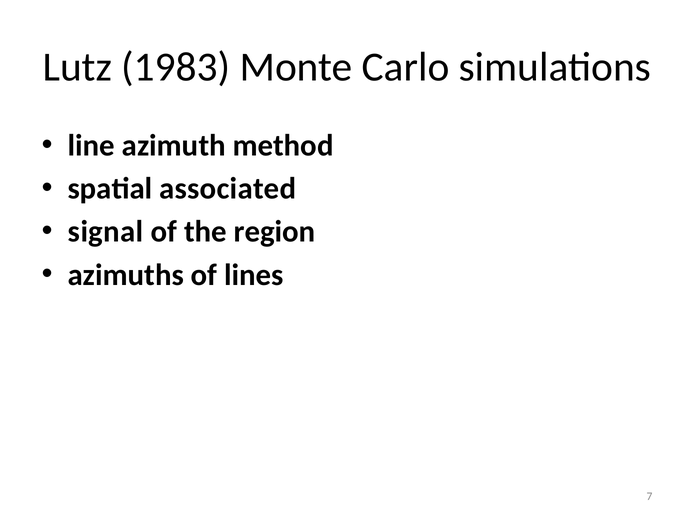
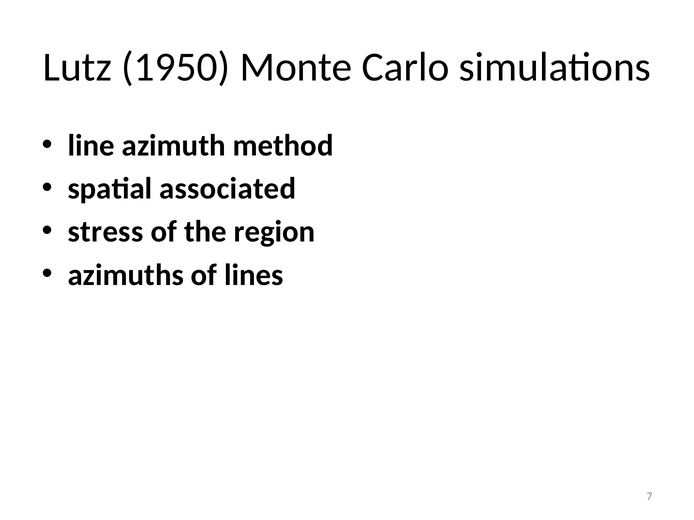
1983: 1983 -> 1950 (176, 67)
signal: signal -> stress (106, 232)
